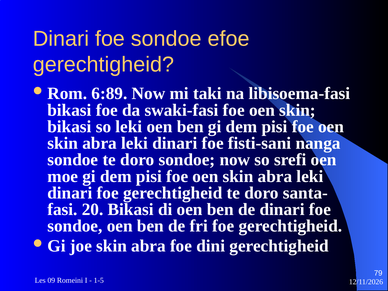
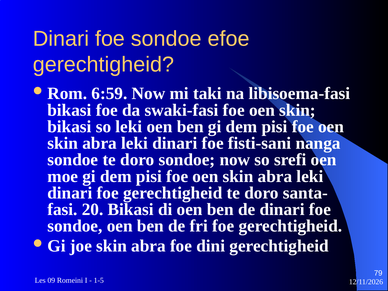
6:89: 6:89 -> 6:59 (109, 94)
